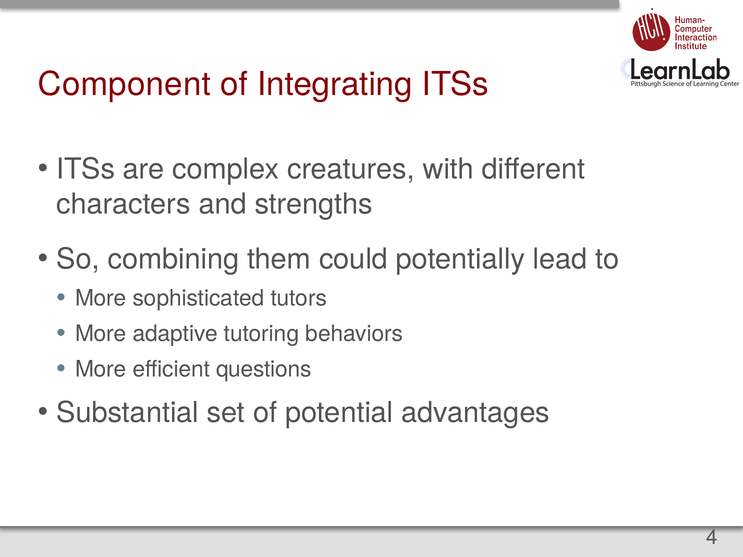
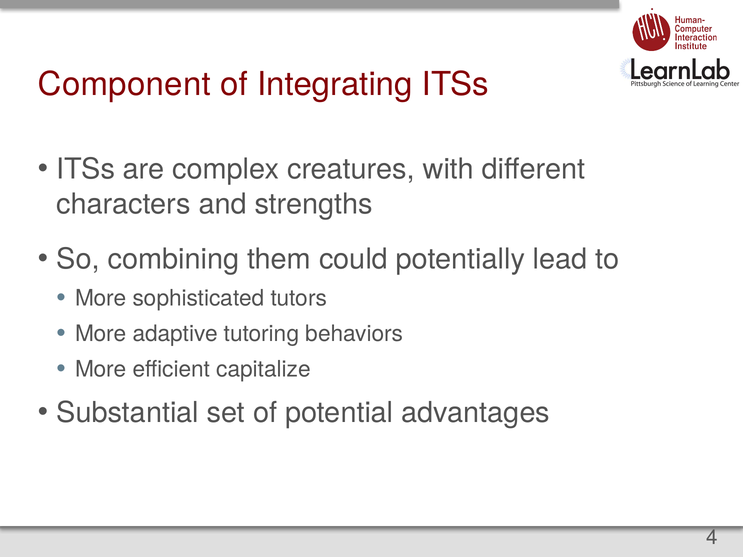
questions: questions -> capitalize (264, 369)
